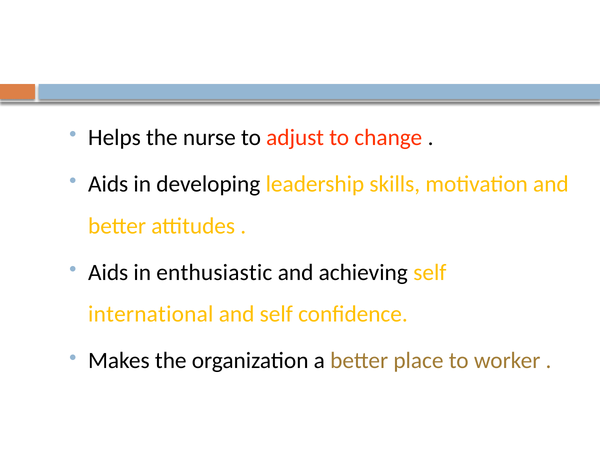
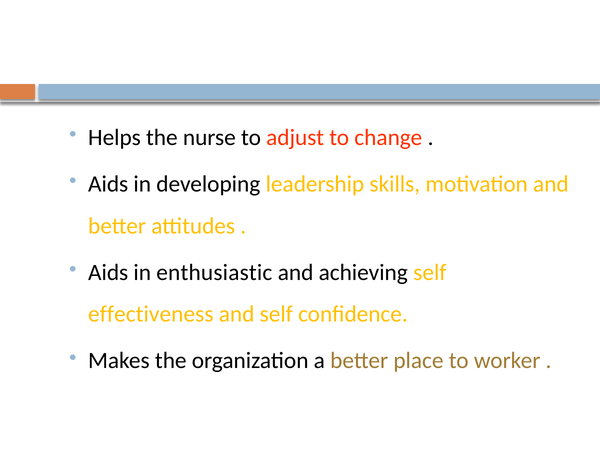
international: international -> effectiveness (151, 314)
